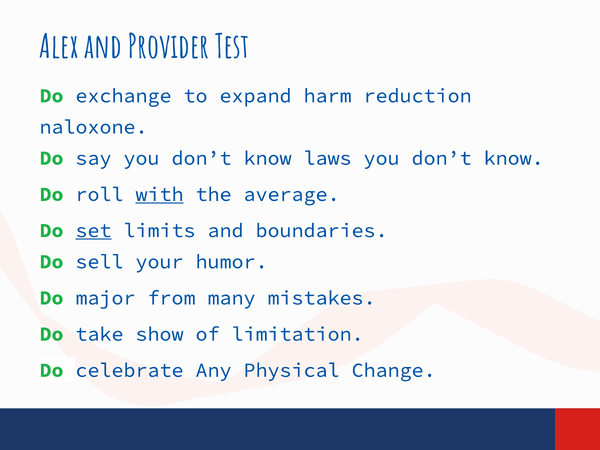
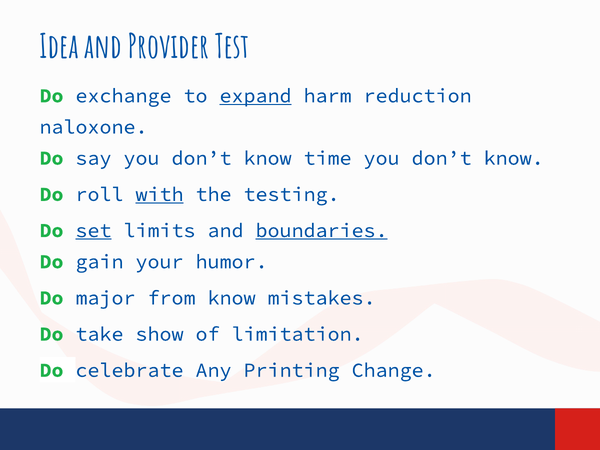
Alex: Alex -> Idea (59, 47)
expand underline: none -> present (256, 96)
laws: laws -> time (328, 158)
average: average -> testing (292, 194)
boundaries underline: none -> present (322, 230)
sell: sell -> gain (99, 262)
from many: many -> know (232, 298)
Physical: Physical -> Printing (292, 370)
